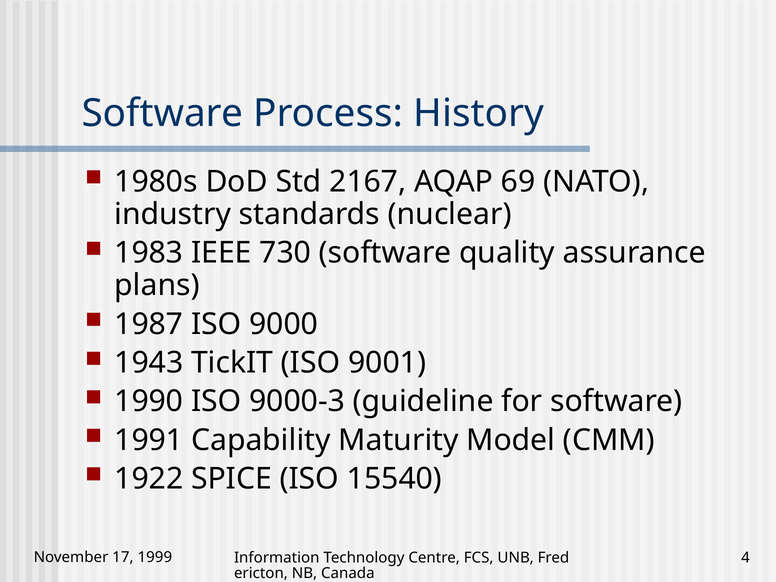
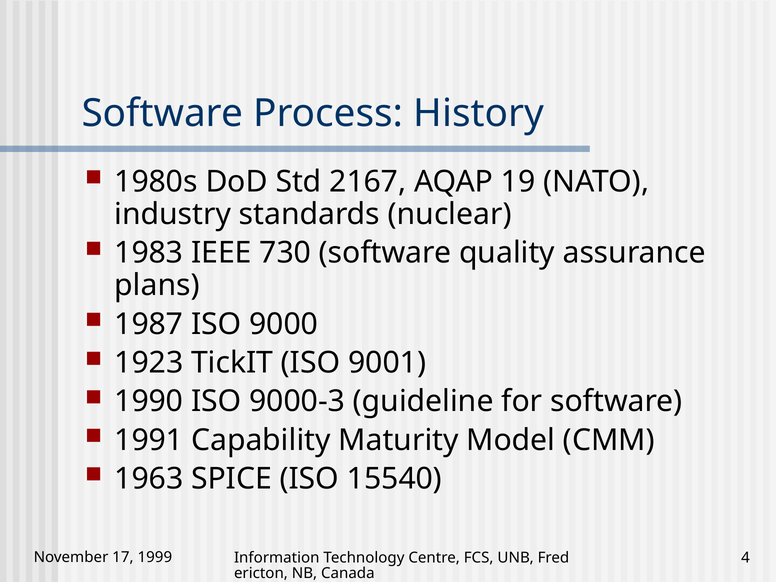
69: 69 -> 19 (518, 182)
1943: 1943 -> 1923 (149, 363)
1922: 1922 -> 1963 (149, 479)
